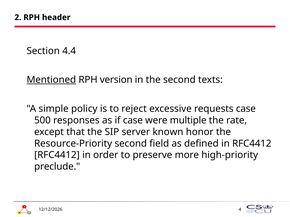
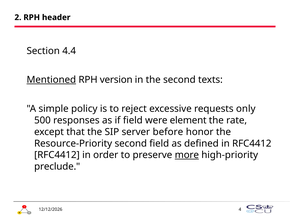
requests case: case -> only (246, 109)
if case: case -> field (133, 121)
multiple: multiple -> element (188, 121)
known: known -> before (168, 132)
more underline: none -> present (187, 155)
